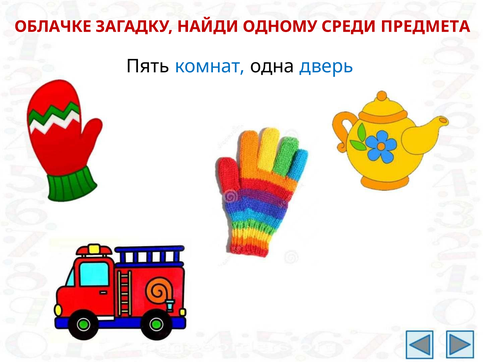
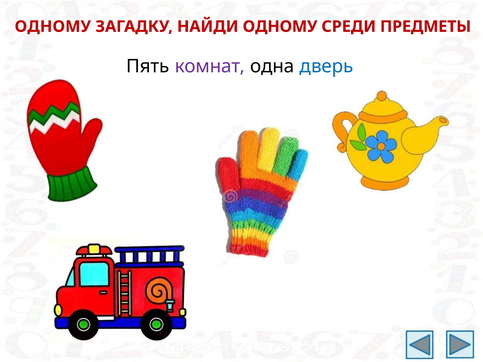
ОБЛАЧКЕ: ОБЛАЧКЕ -> ОДНОМУ (53, 27)
ПРЕДМЕТА: ПРЕДМЕТА -> ПРЕДМЕТЫ (426, 27)
комнат colour: blue -> purple (210, 66)
